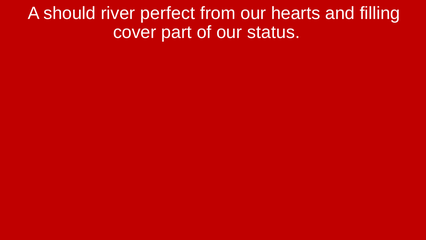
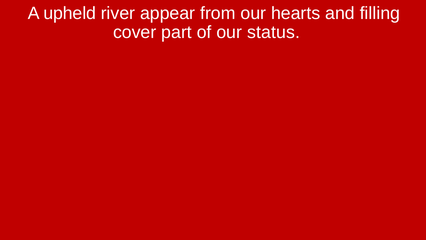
should: should -> upheld (70, 13)
perfect: perfect -> appear (168, 13)
